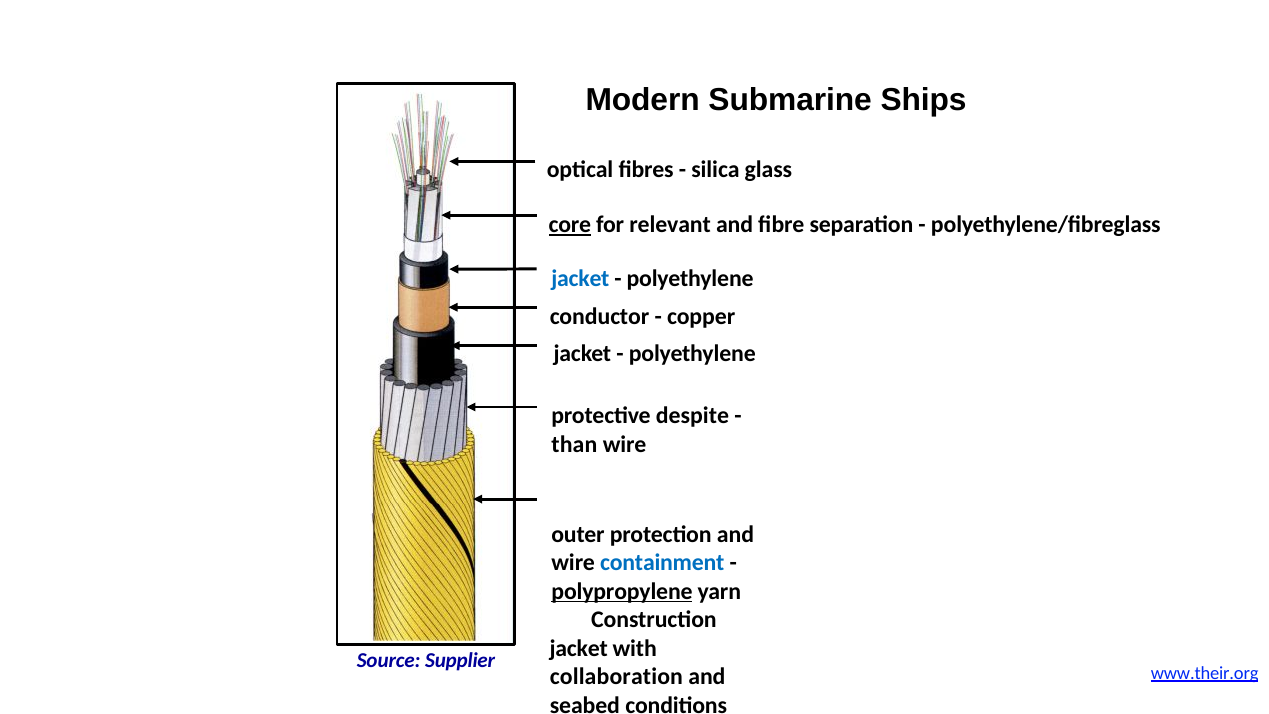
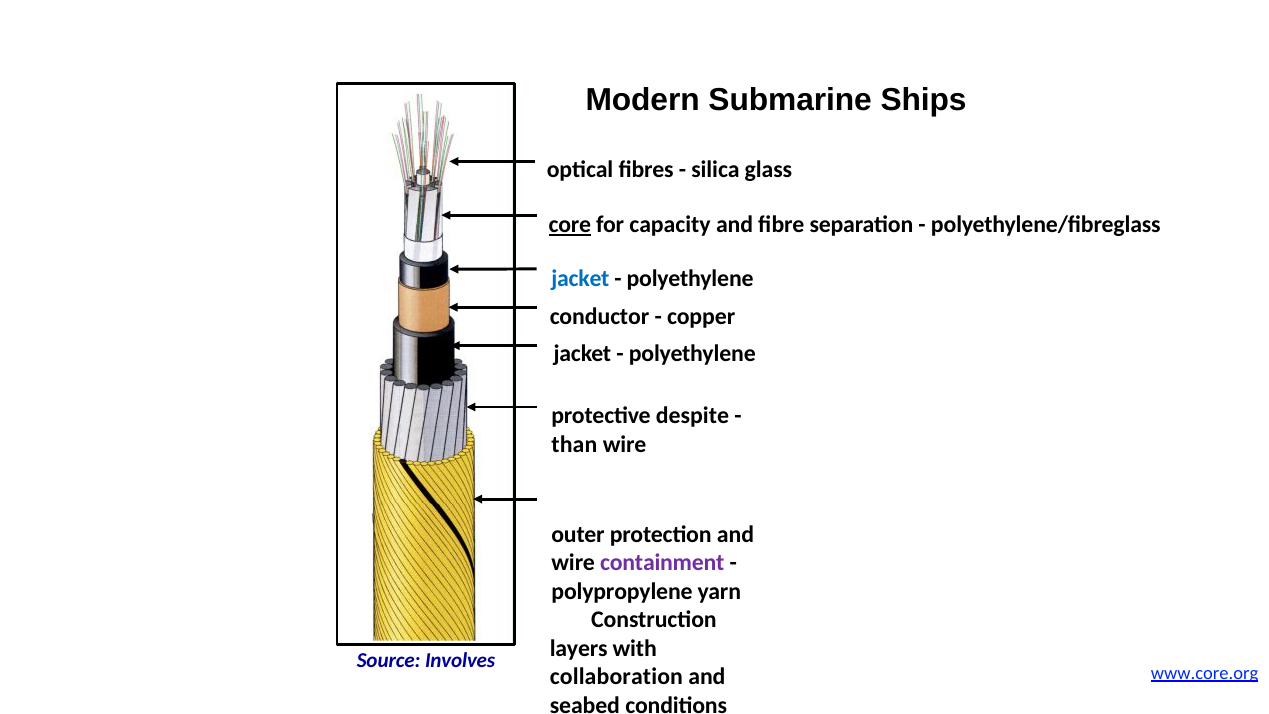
relevant: relevant -> capacity (670, 225)
containment colour: blue -> purple (662, 563)
polypropylene underline: present -> none (622, 591)
jacket: jacket -> layers (579, 648)
Supplier: Supplier -> Involves (460, 661)
www.their.org: www.their.org -> www.core.org (1205, 673)
